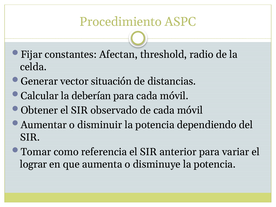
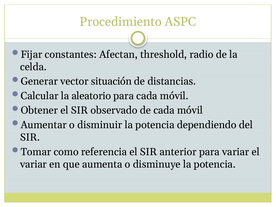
deberían: deberían -> aleatorio (91, 96)
lograr: lograr -> variar (33, 164)
